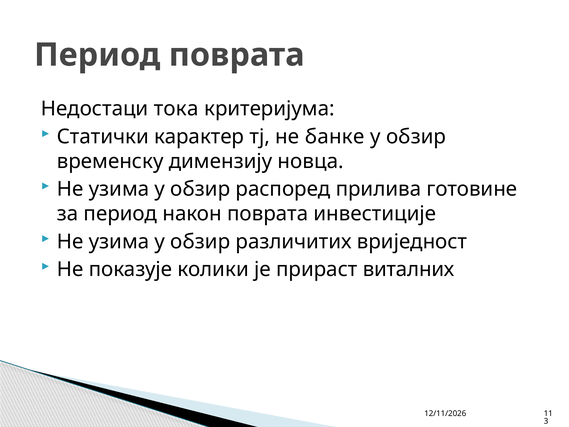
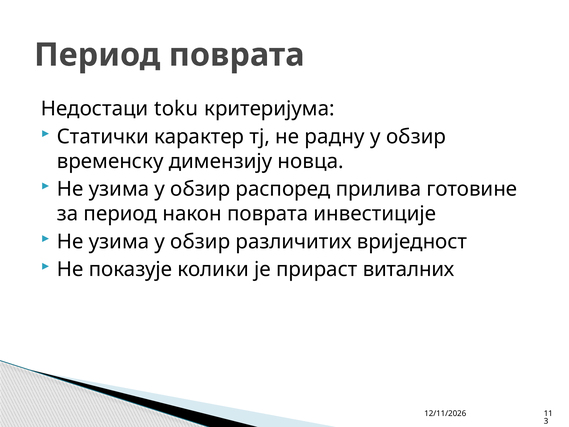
тока: тока -> toku (176, 109)
банке: банке -> радну (335, 137)
